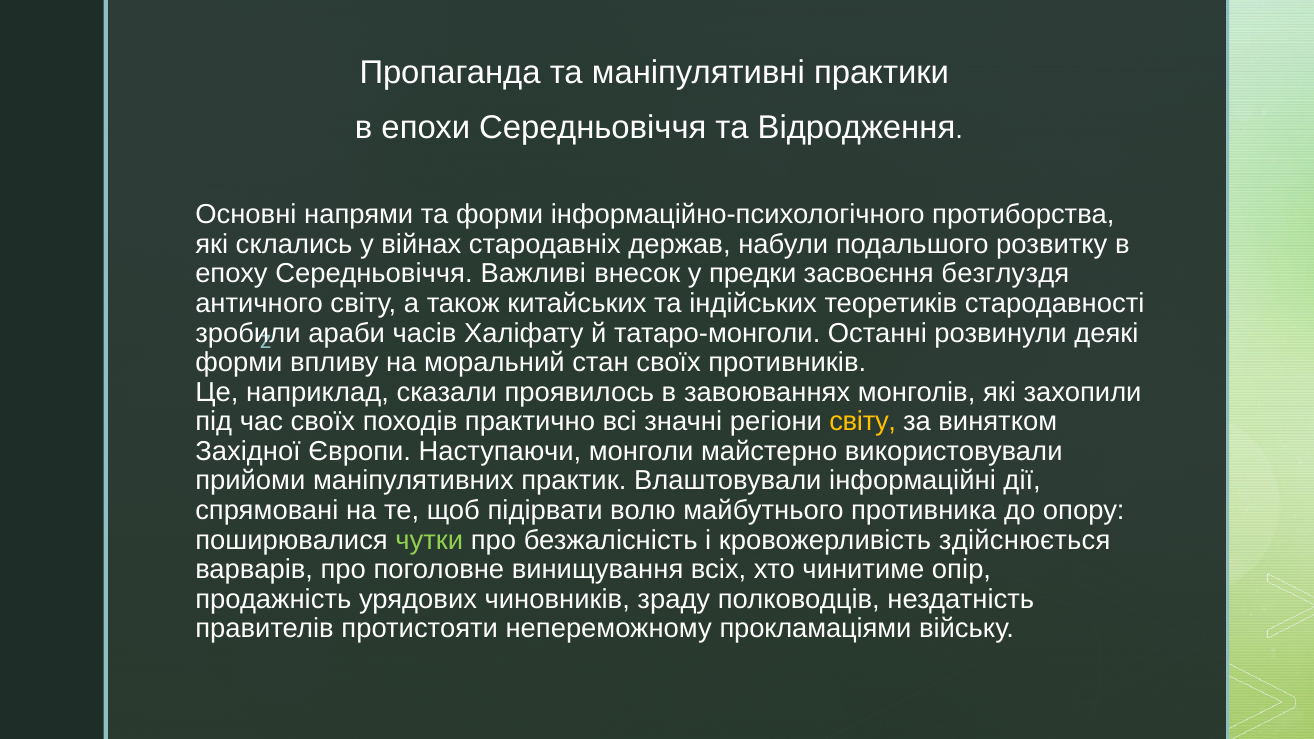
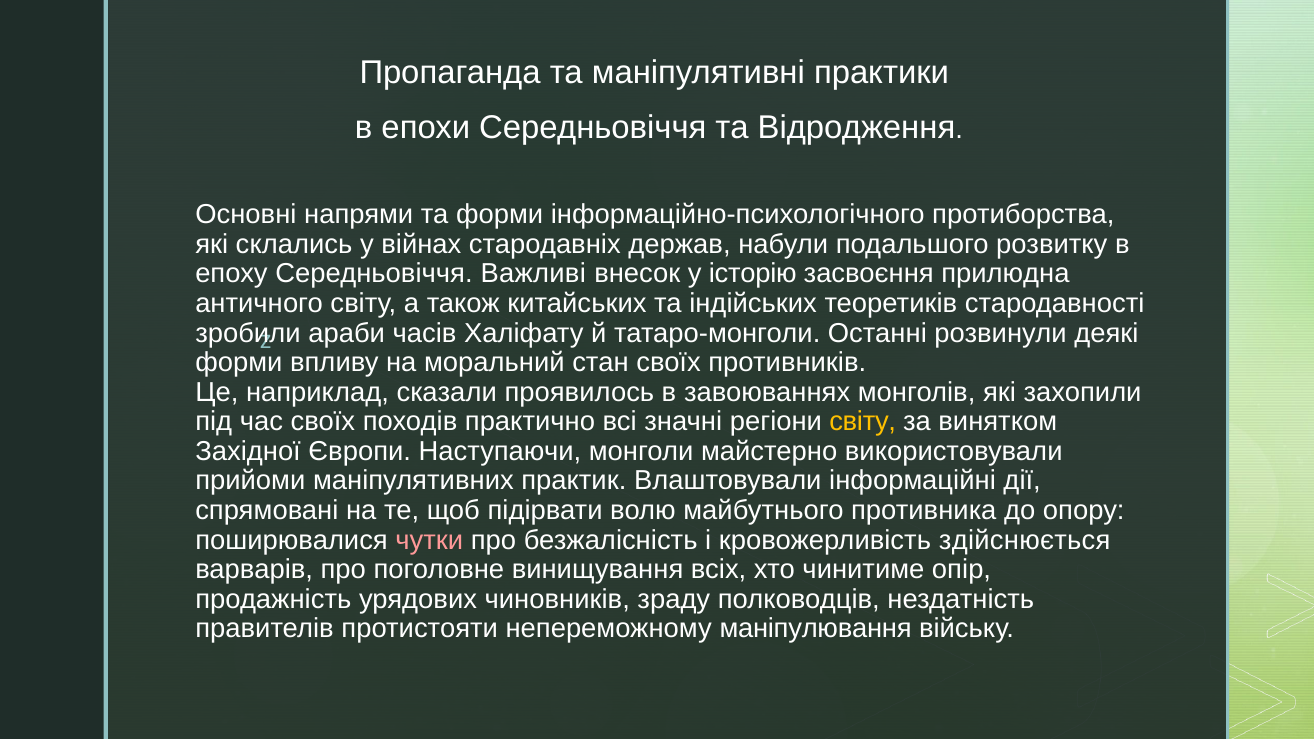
предки: предки -> історію (753, 274)
безглуздя: безглуздя -> прилюдна (1005, 274)
чутки colour: light green -> pink (429, 540)
прокламаціями: прокламаціями -> маніпулювання (816, 629)
